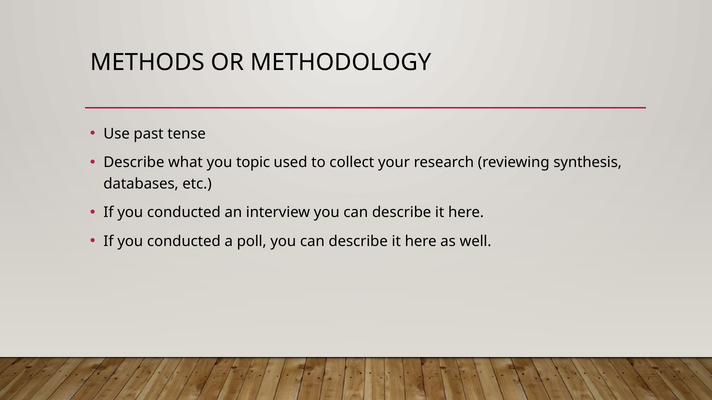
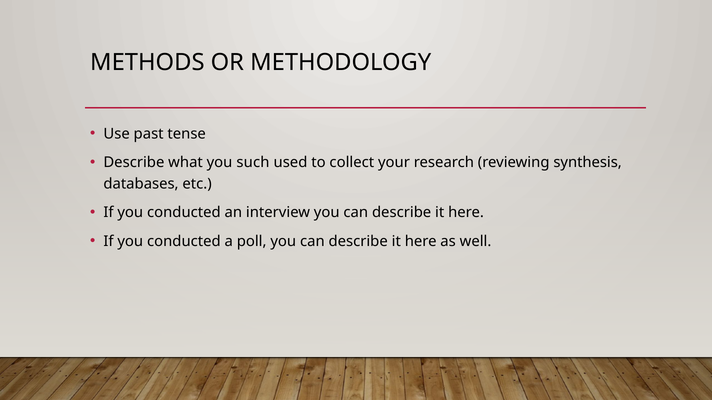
topic: topic -> such (253, 163)
